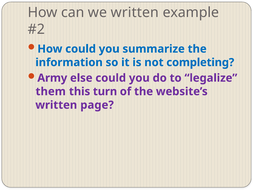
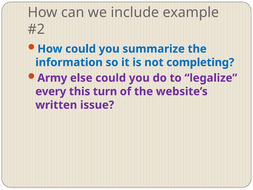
we written: written -> include (135, 12)
them: them -> every (51, 91)
page: page -> issue (97, 105)
